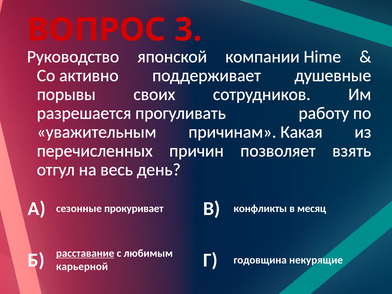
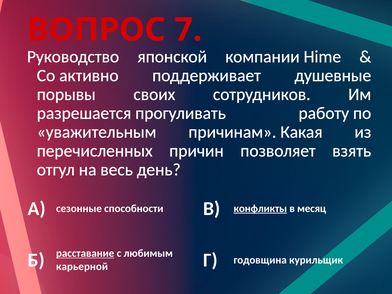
3: 3 -> 7 (188, 30)
прокуривает: прокуривает -> способности (134, 208)
конфликты underline: none -> present (260, 208)
некурящие: некурящие -> курильщик (316, 260)
